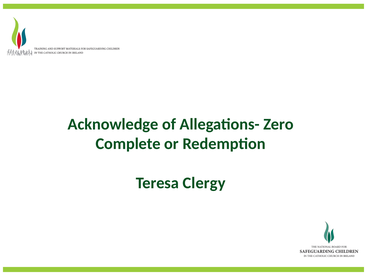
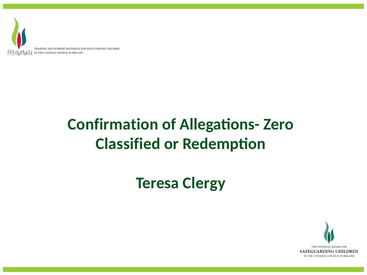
Acknowledge: Acknowledge -> Confirmation (113, 124)
Complete: Complete -> Classified (128, 144)
